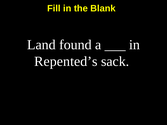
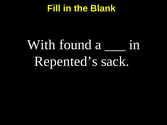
Land: Land -> With (41, 45)
